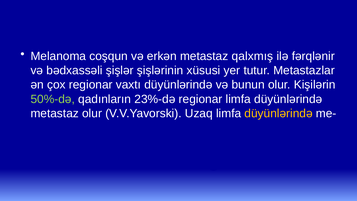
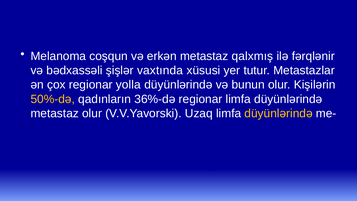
şişlərinin: şişlərinin -> vaxtında (160, 70)
vaxtı: vaxtı -> yolla (128, 85)
50%-də colour: light green -> yellow (53, 99)
23%-də: 23%-də -> 36%-də (155, 99)
